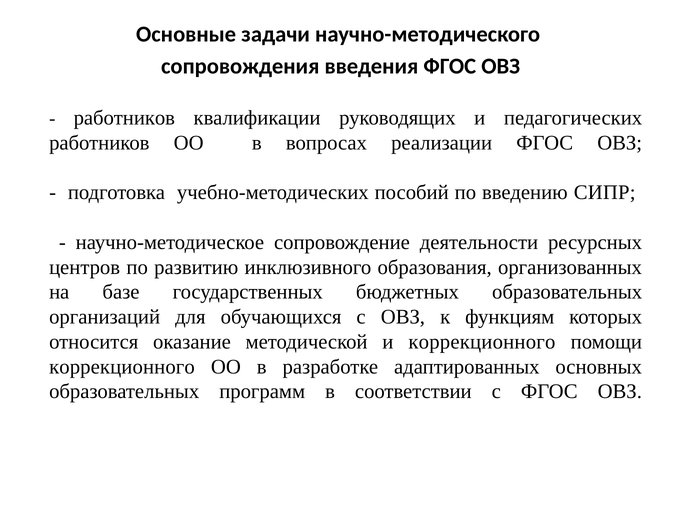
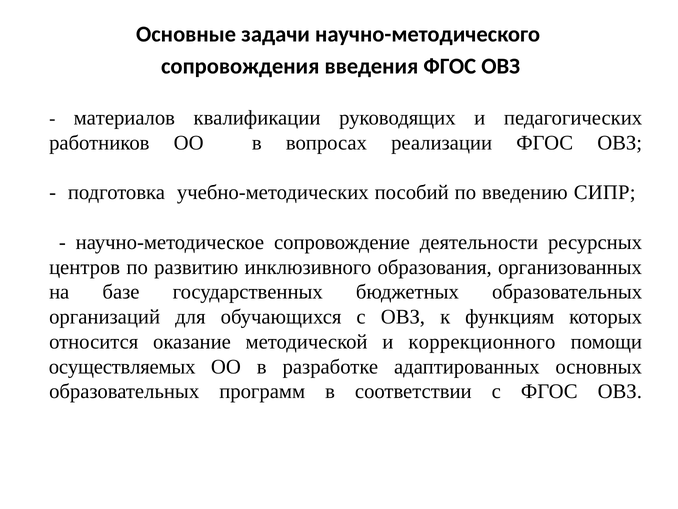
работников: работников -> материалов (124, 118)
коррекционного: коррекционного -> осуществляемых (122, 366)
